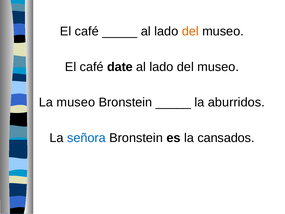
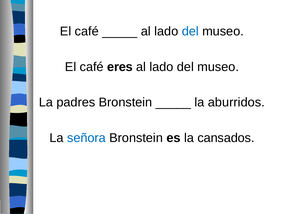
del colour: orange -> blue (190, 31)
date: date -> eres (120, 67)
La museo: museo -> padres (76, 102)
